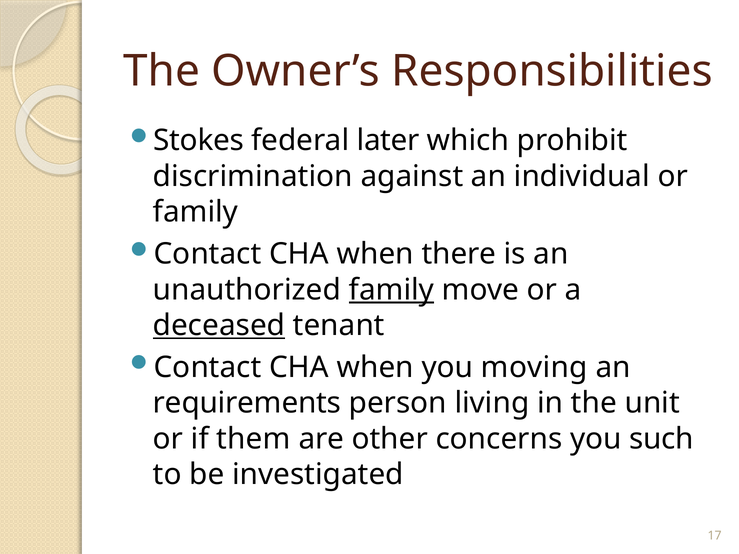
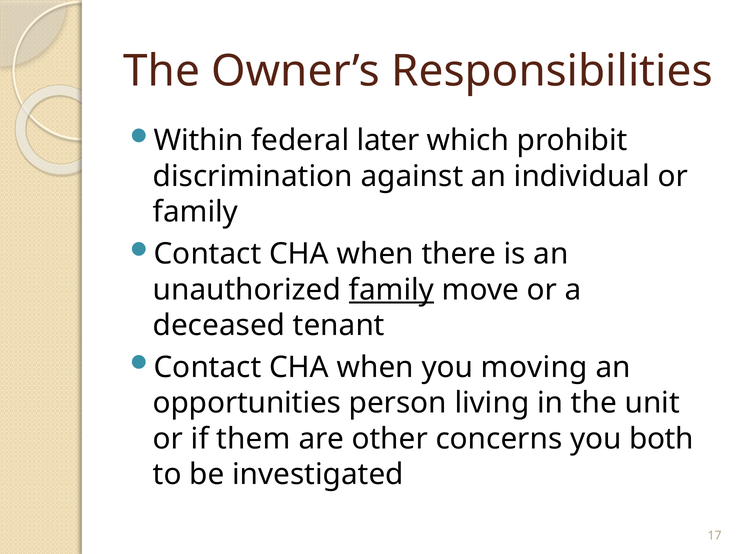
Stokes: Stokes -> Within (199, 141)
deceased underline: present -> none (219, 326)
requirements: requirements -> opportunities (247, 403)
such: such -> both (661, 439)
